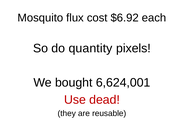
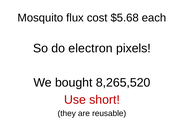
$6.92: $6.92 -> $5.68 (125, 18)
quantity: quantity -> electron (91, 48)
6,624,001: 6,624,001 -> 8,265,520 (123, 83)
dead: dead -> short (105, 100)
